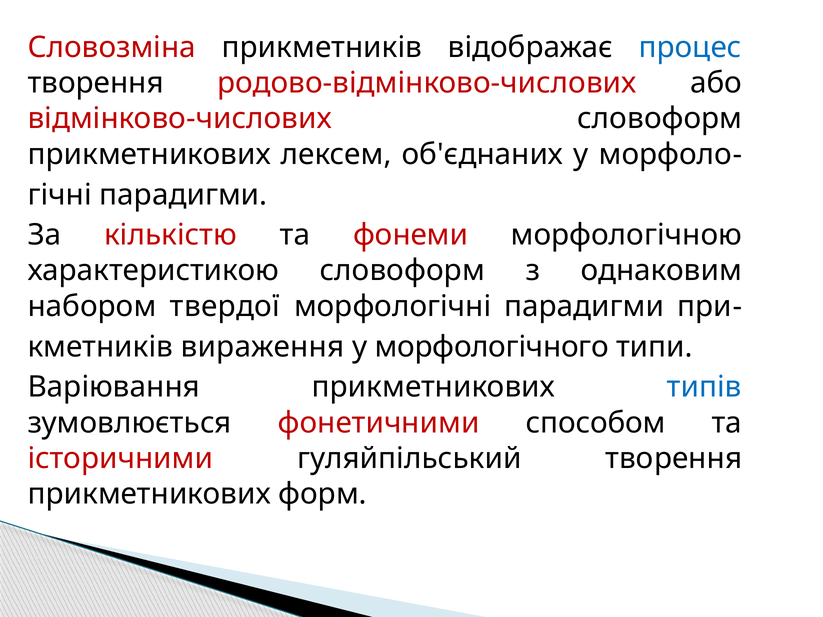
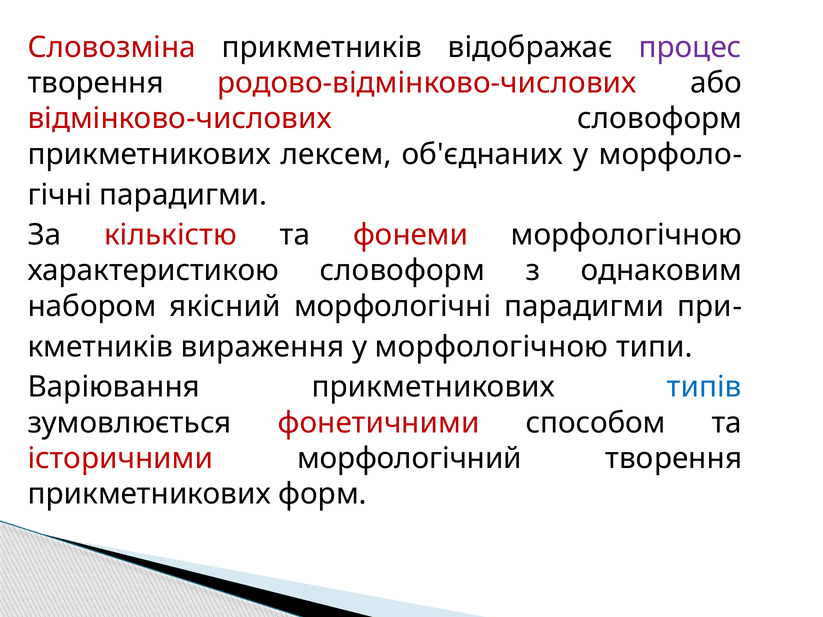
процес colour: blue -> purple (690, 47)
твердої: твердої -> якісний (225, 306)
у морфологічного: морфологічного -> морфологічною (492, 347)
гуляйпільський: гуляйпільський -> морфологічний (409, 459)
